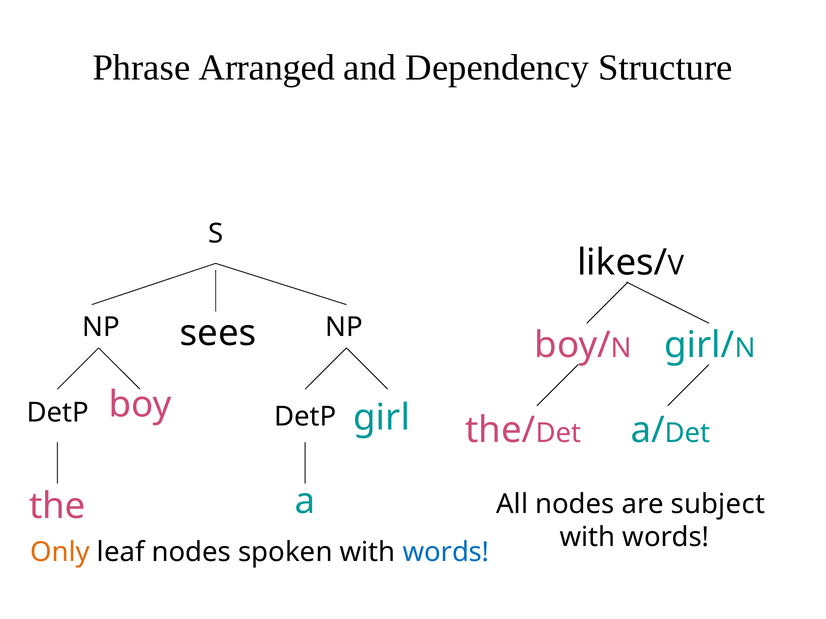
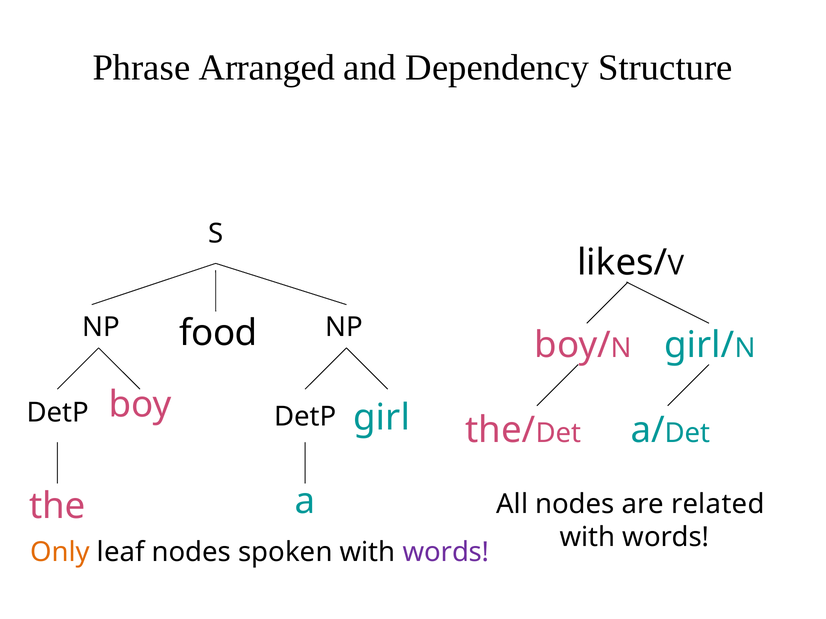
sees: sees -> food (218, 334)
subject: subject -> related (718, 504)
words colour: blue -> purple (446, 552)
